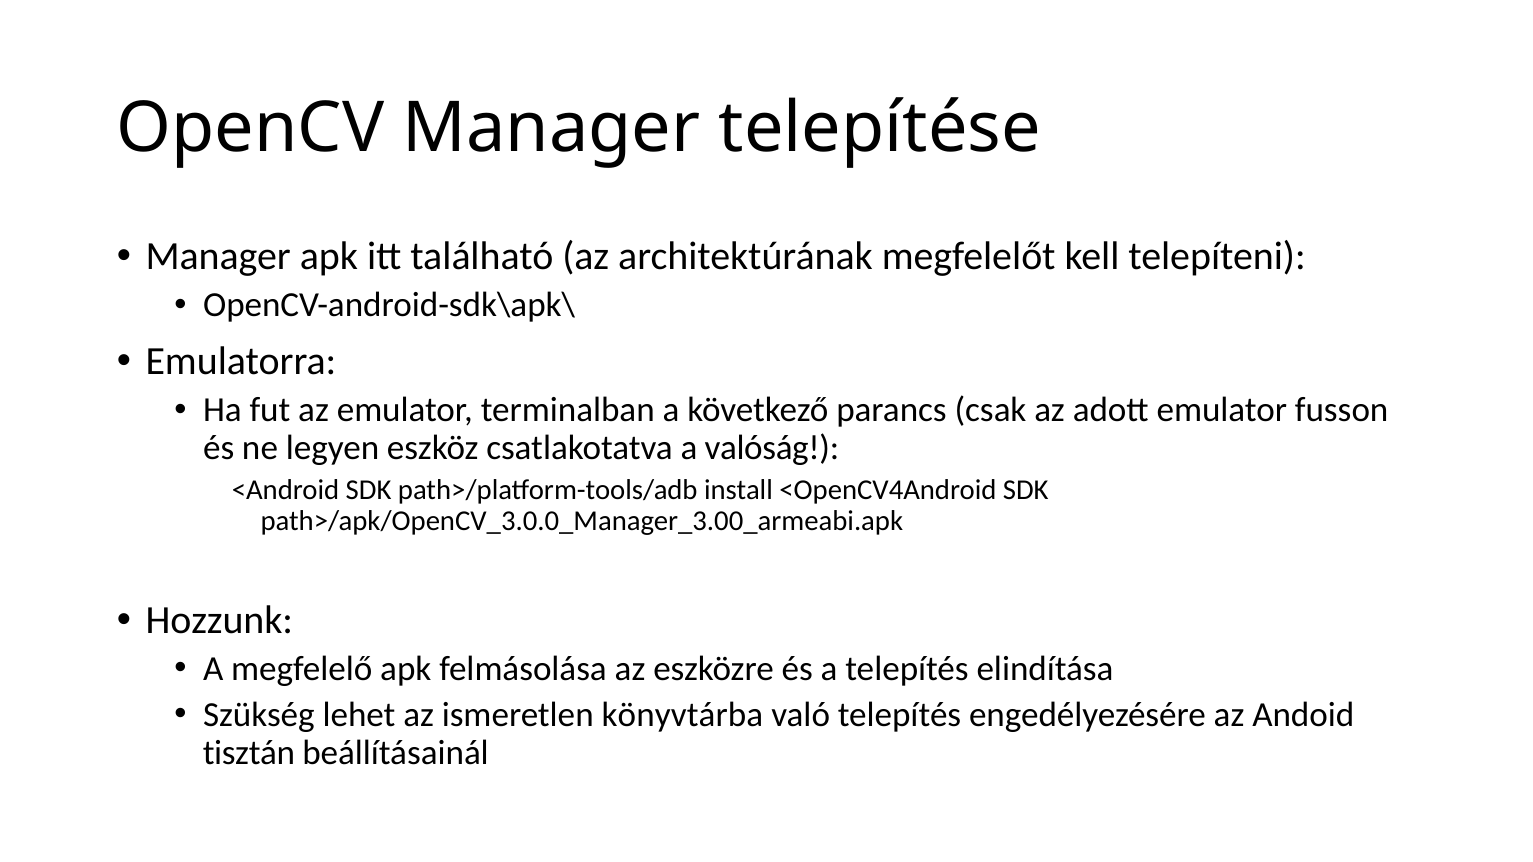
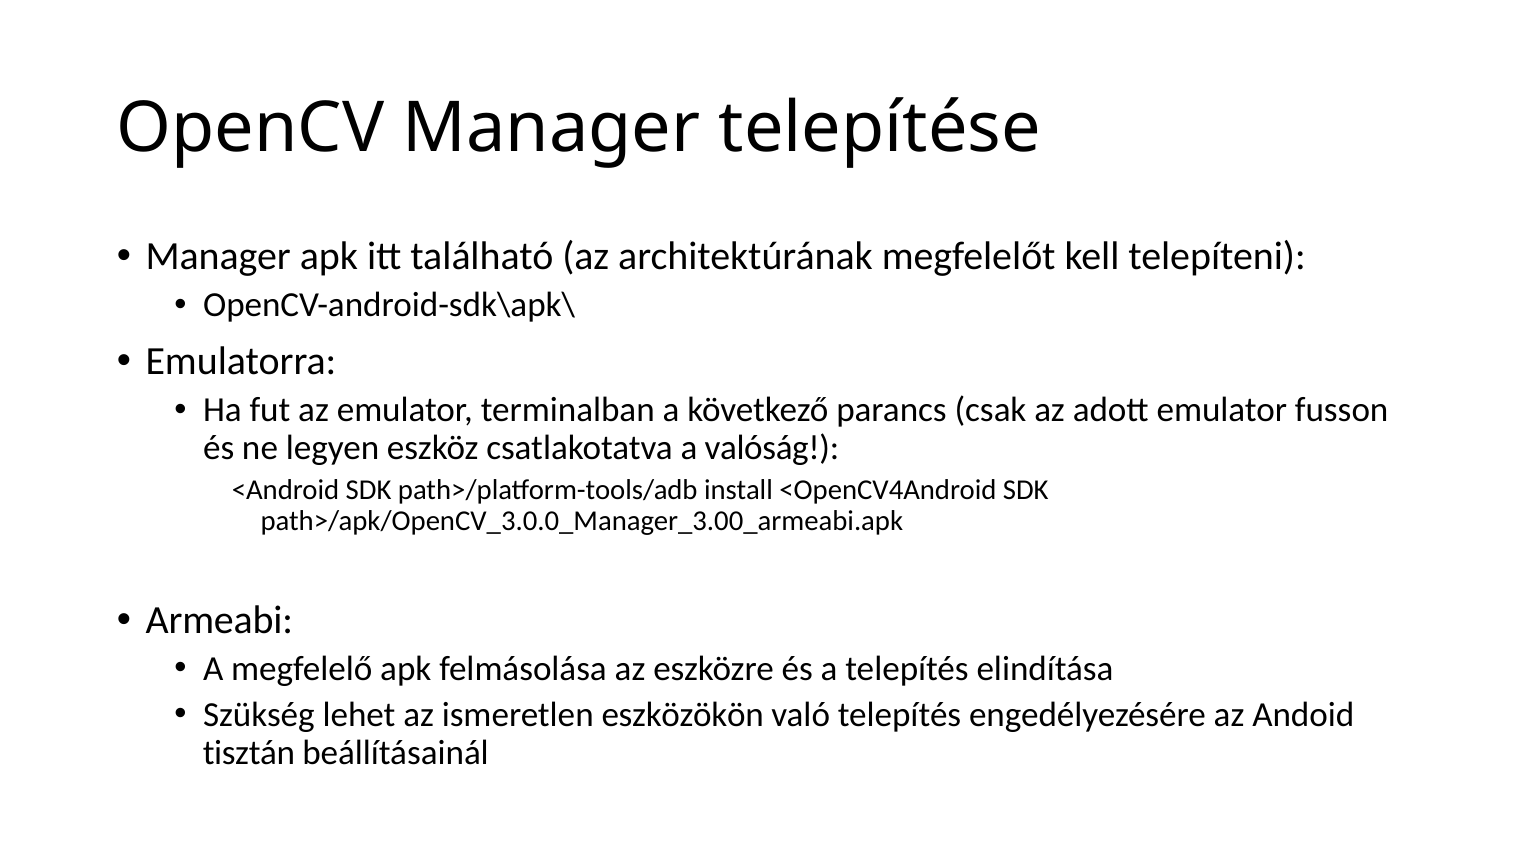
Hozzunk: Hozzunk -> Armeabi (219, 620)
könyvtárba: könyvtárba -> eszközökön (683, 715)
